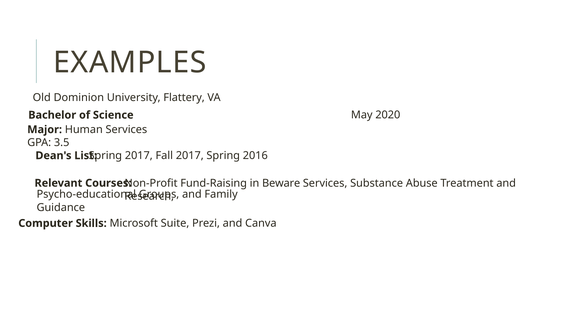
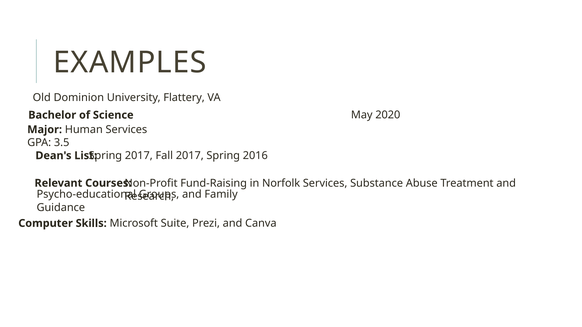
Beware: Beware -> Norfolk (281, 183)
